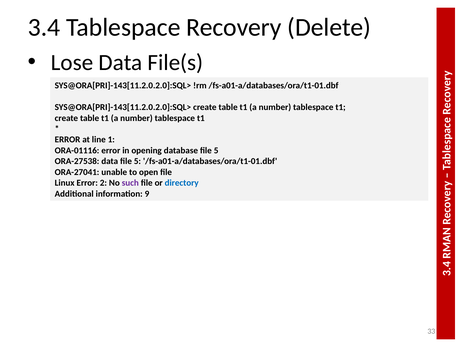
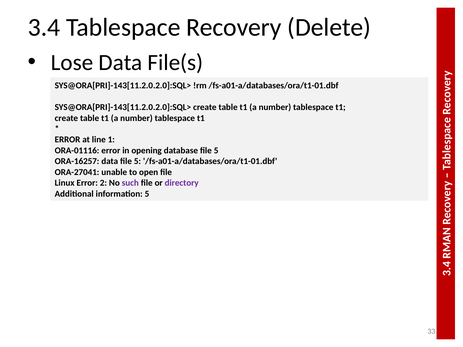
ORA-27538: ORA-27538 -> ORA-16257 (77, 161)
directory colour: blue -> purple (182, 183)
information 9: 9 -> 5 (147, 194)
